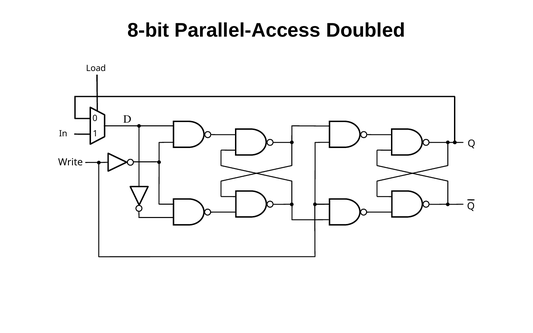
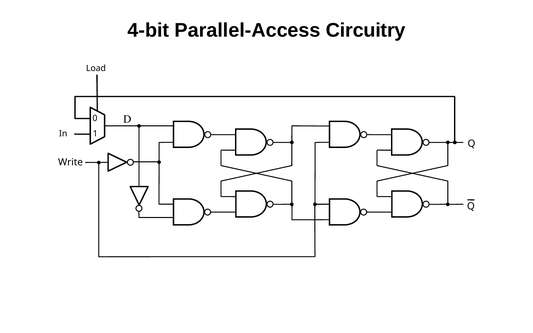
8-bit: 8-bit -> 4-bit (148, 30)
Doubled: Doubled -> Circuitry (366, 30)
